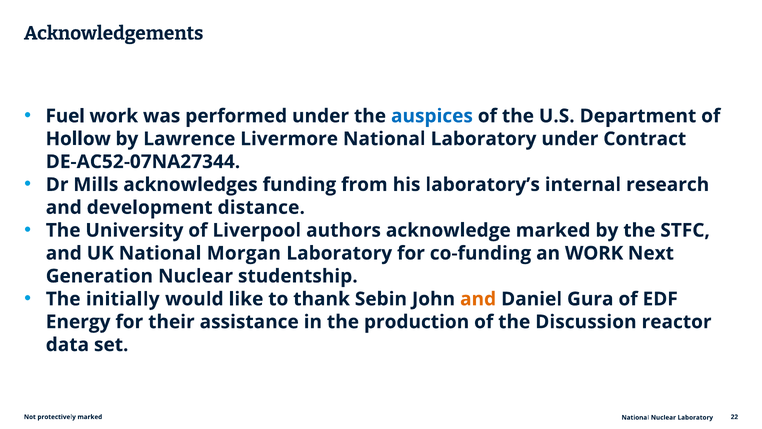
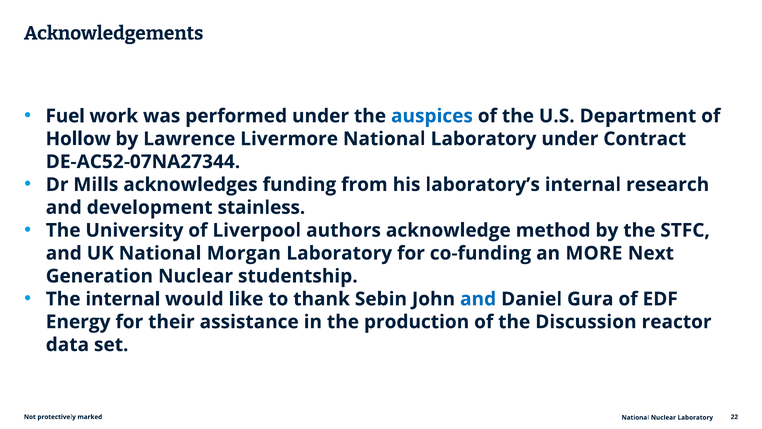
distance: distance -> stainless (261, 207)
acknowledge marked: marked -> method (553, 230)
an WORK: WORK -> MORE (594, 253)
The initially: initially -> internal (123, 299)
and colour: orange -> blue (478, 299)
